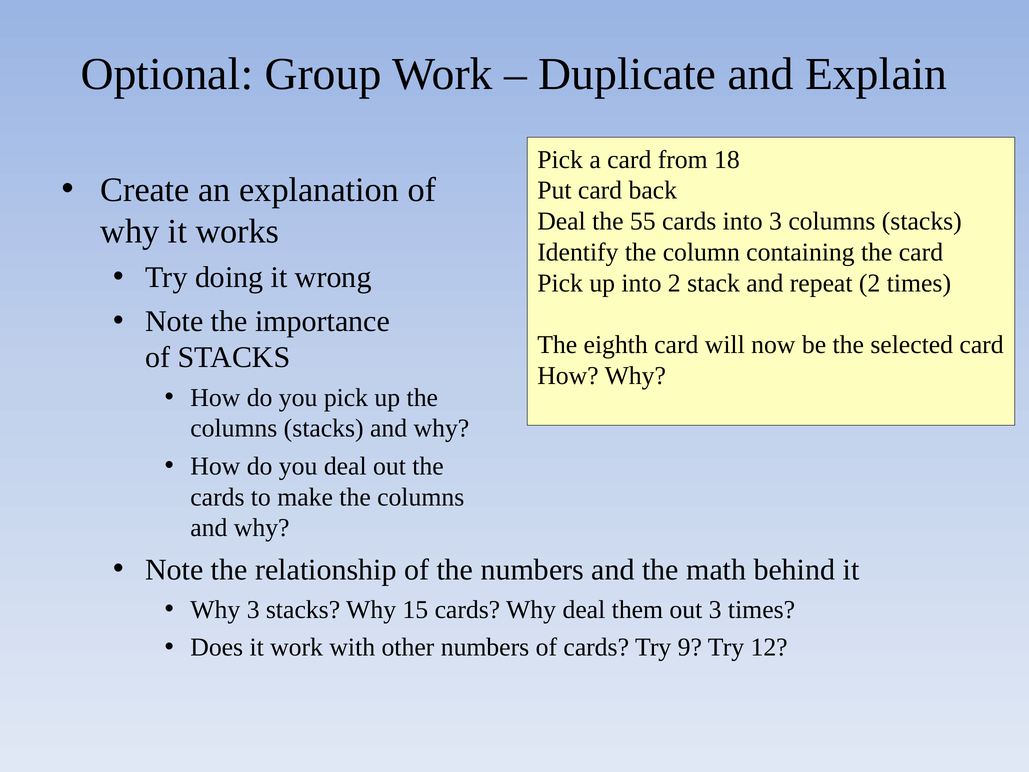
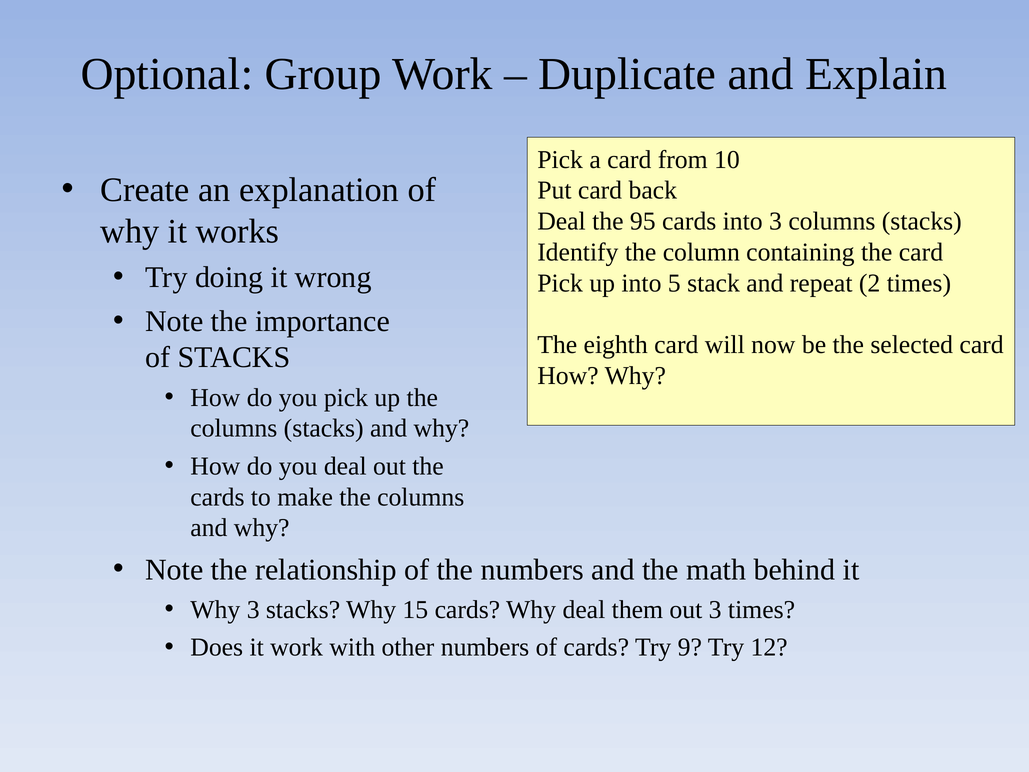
18: 18 -> 10 (727, 159)
55: 55 -> 95 (643, 221)
into 2: 2 -> 5 (674, 283)
